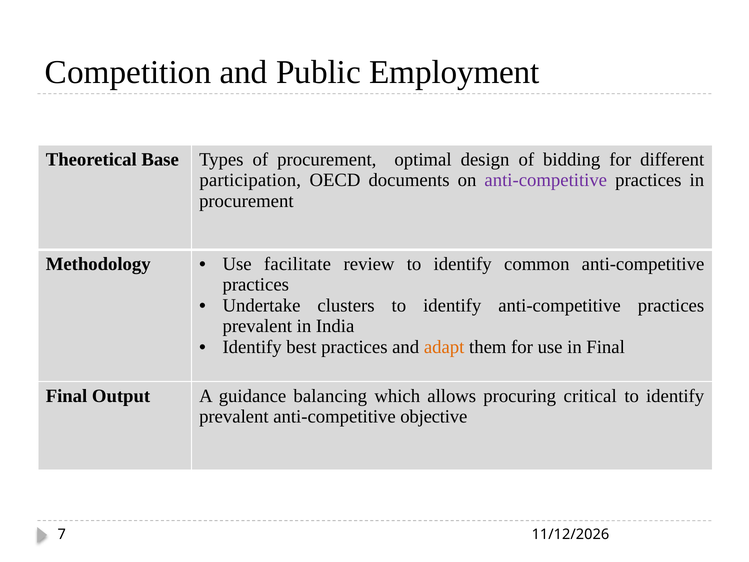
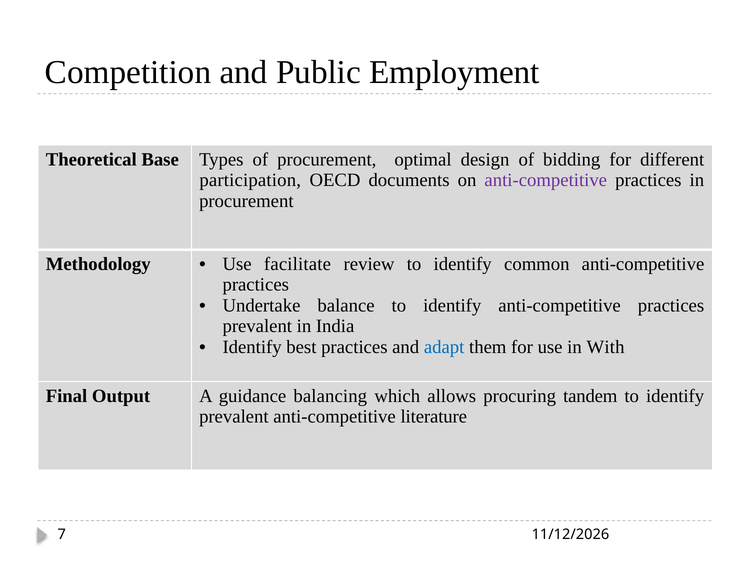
clusters: clusters -> balance (346, 305)
adapt colour: orange -> blue (444, 347)
in Final: Final -> With (606, 347)
critical: critical -> tandem (590, 396)
objective: objective -> literature (434, 417)
